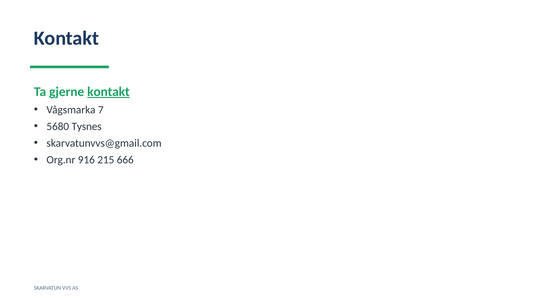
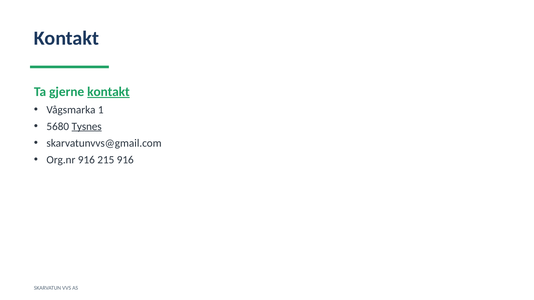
7: 7 -> 1 (101, 110)
Tysnes underline: none -> present (87, 127)
215 666: 666 -> 916 (125, 160)
